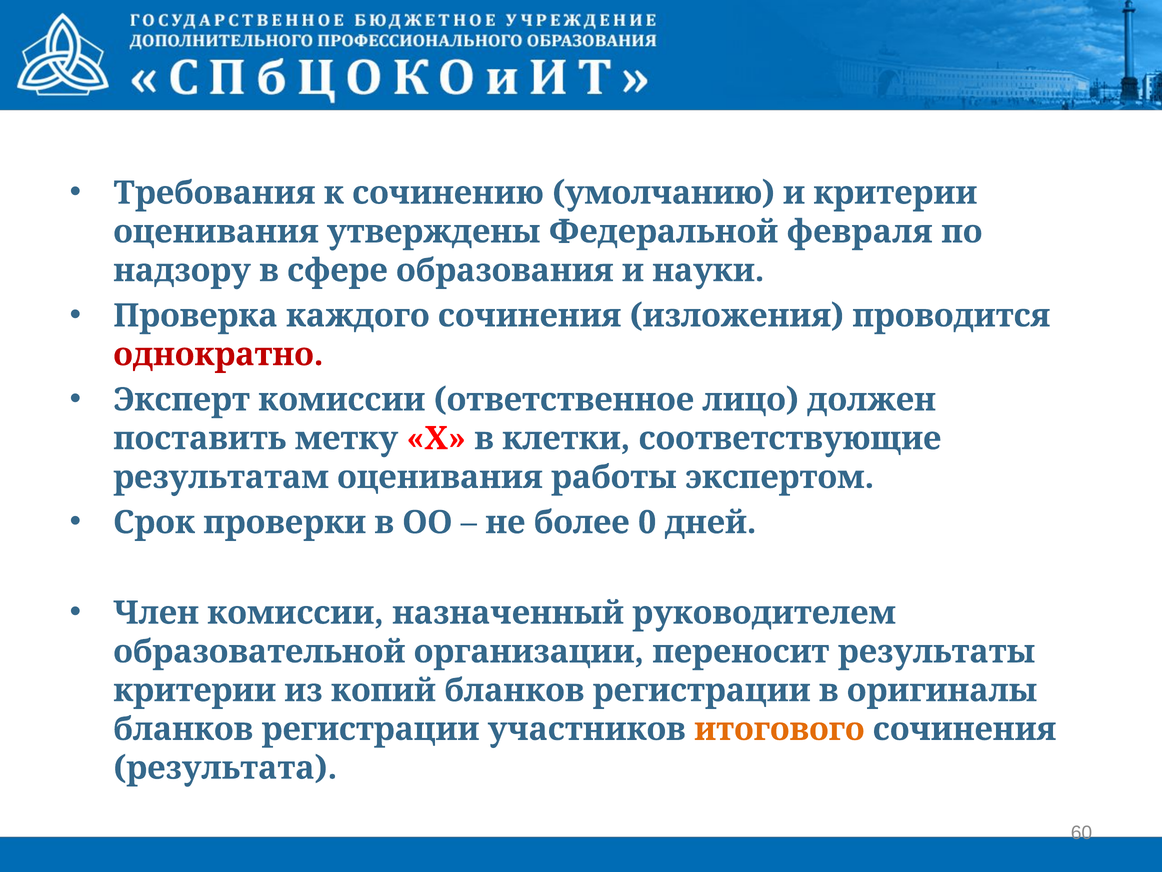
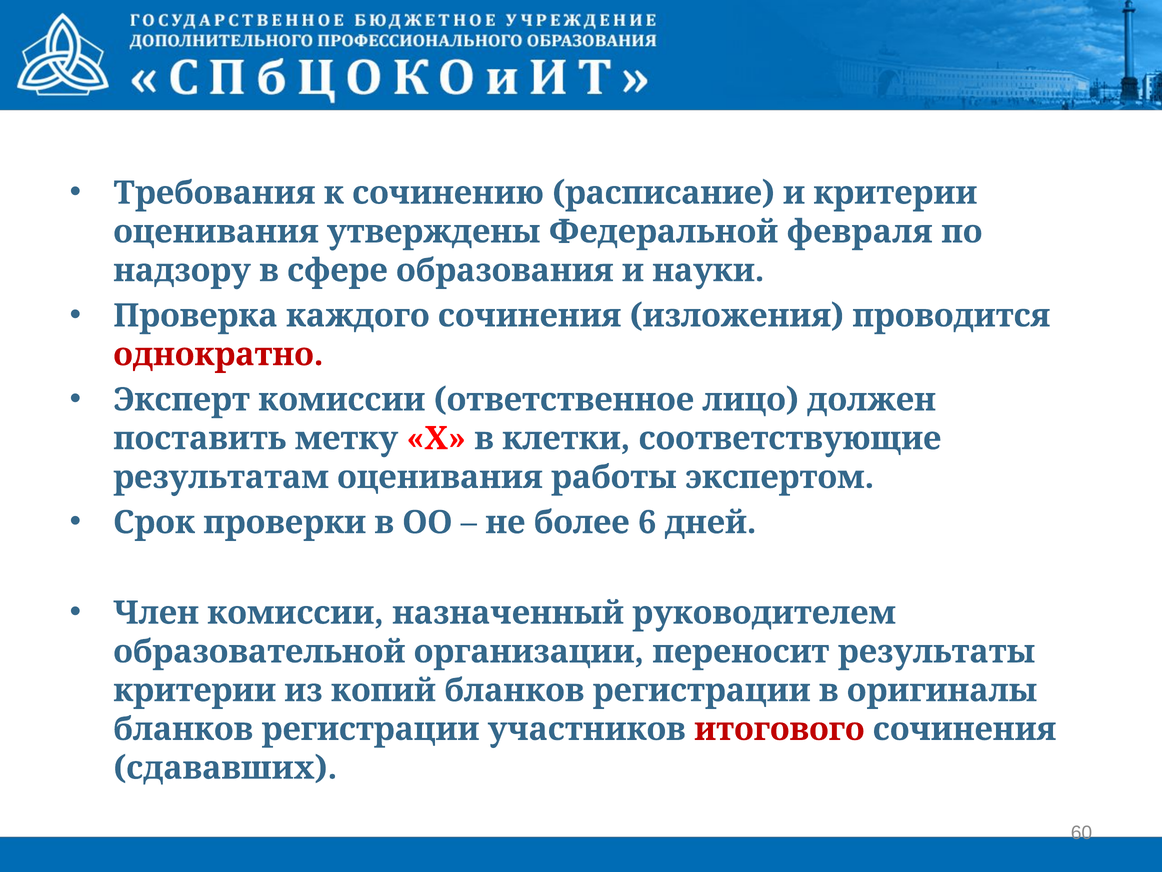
умолчанию: умолчанию -> расписание (664, 193)
0: 0 -> 6 (647, 522)
итогового colour: orange -> red (779, 729)
результата: результата -> сдававших (225, 768)
